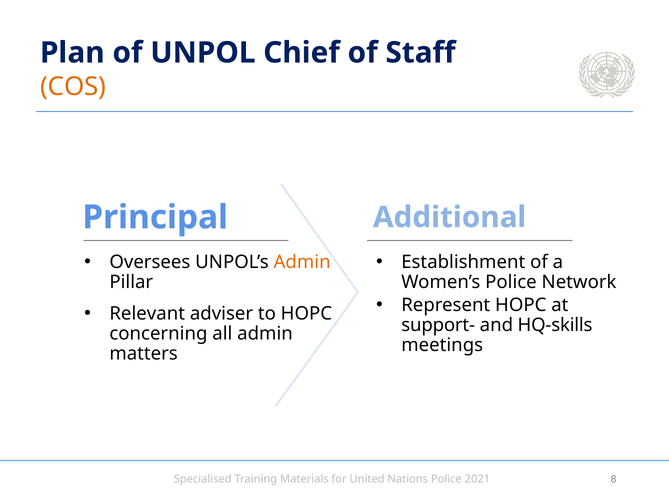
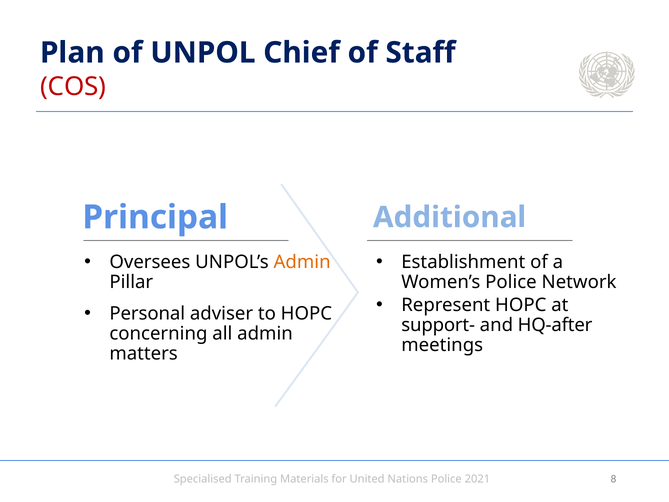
COS colour: orange -> red (73, 87)
Relevant: Relevant -> Personal (147, 313)
HQ-skills: HQ-skills -> HQ-after (555, 325)
